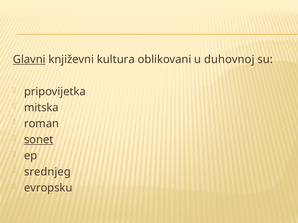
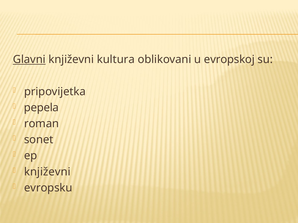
duhovnoj: duhovnoj -> evropskoj (229, 60)
mitska: mitska -> pepela (41, 108)
sonet underline: present -> none (39, 140)
srednjeg: srednjeg -> književni (47, 172)
